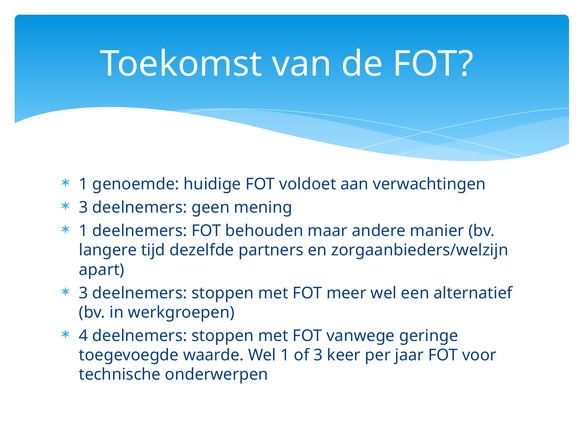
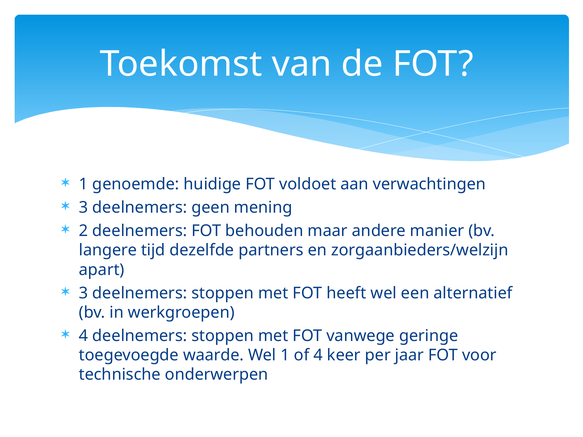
1: 1 -> 2 (84, 231)
meer: meer -> heeft (346, 293)
of 3: 3 -> 4 (318, 355)
